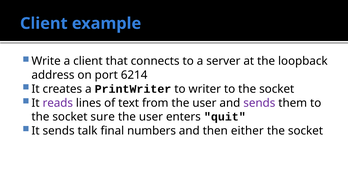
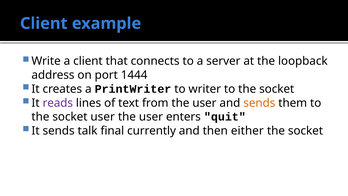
6214: 6214 -> 1444 (134, 75)
sends colour: purple -> orange (259, 103)
socket sure: sure -> user (103, 117)
numbers: numbers -> currently (152, 131)
